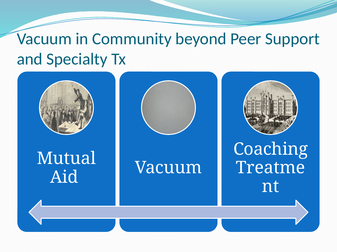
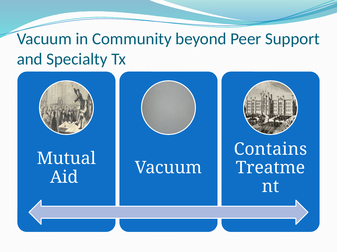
Coaching: Coaching -> Contains (270, 150)
